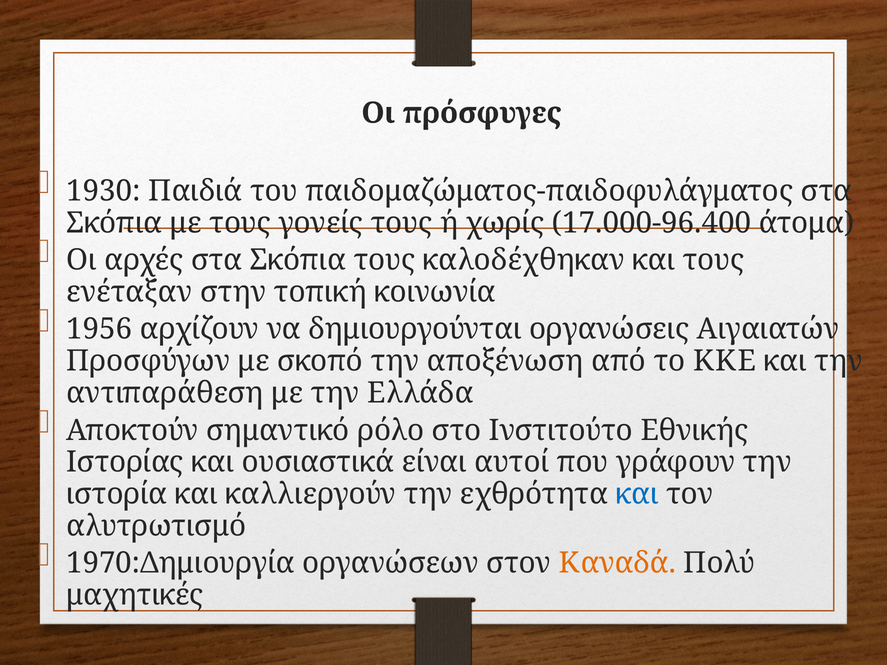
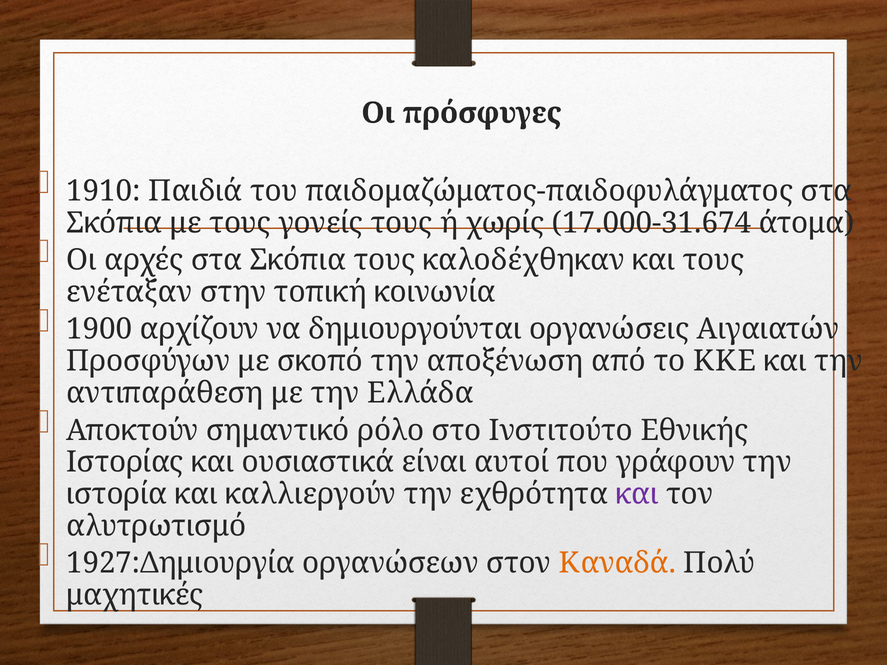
1930: 1930 -> 1910 (103, 191)
17.000-96.400: 17.000-96.400 -> 17.000-31.674 (652, 223)
1956: 1956 -> 1900 (99, 329)
και colour: blue -> purple (637, 494)
1970:Δημιουργία: 1970:Δημιουργία -> 1927:Δημιουργία (181, 563)
